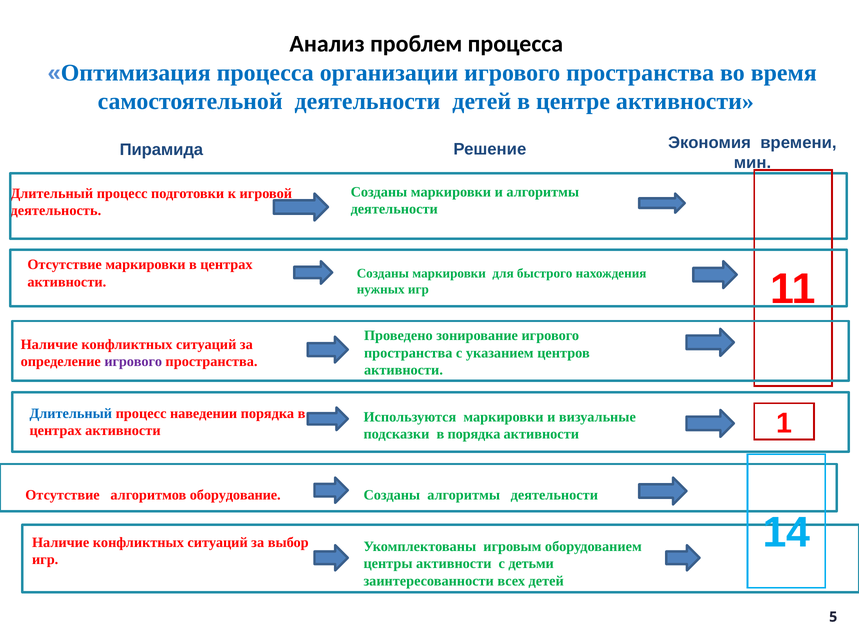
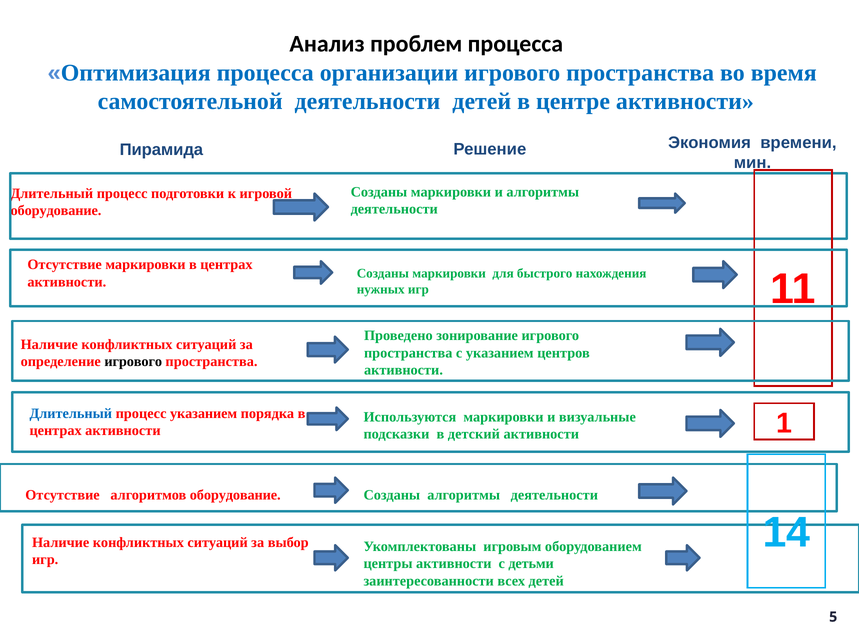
деятельность: деятельность -> оборудование (56, 211)
игрового colour: purple -> black (133, 362)
процесс наведении: наведении -> указанием (204, 414)
в порядка: порядка -> детский (474, 434)
